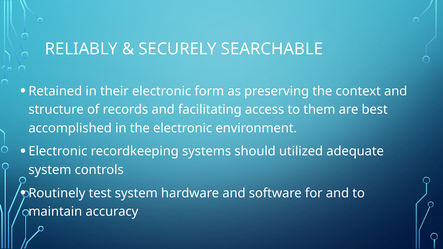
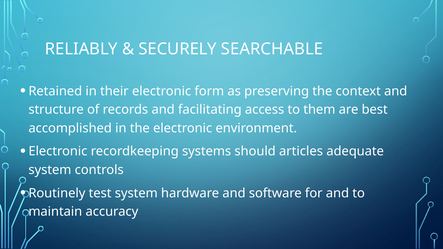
utilized: utilized -> articles (301, 152)
